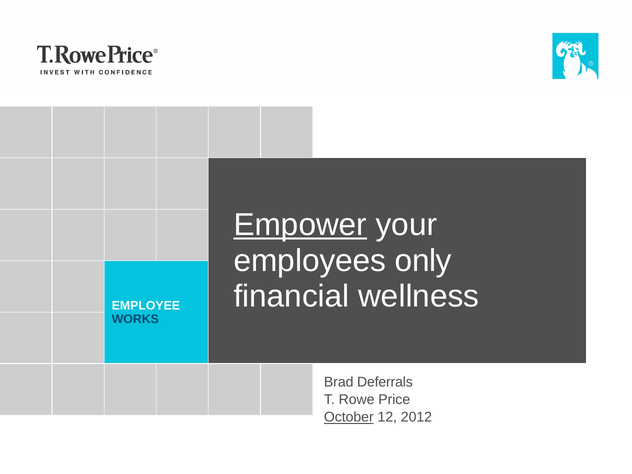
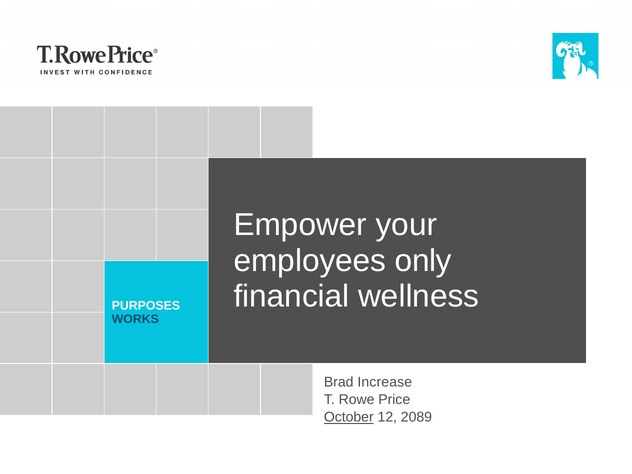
Empower underline: present -> none (300, 225)
EMPLOYEE: EMPLOYEE -> PURPOSES (146, 305)
Deferrals: Deferrals -> Increase (385, 382)
2012: 2012 -> 2089 (416, 417)
